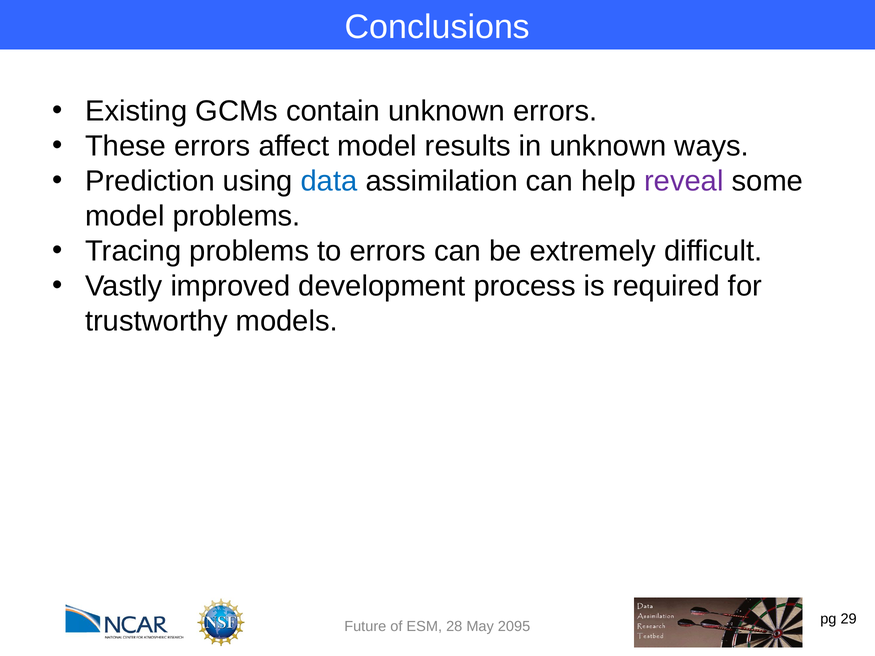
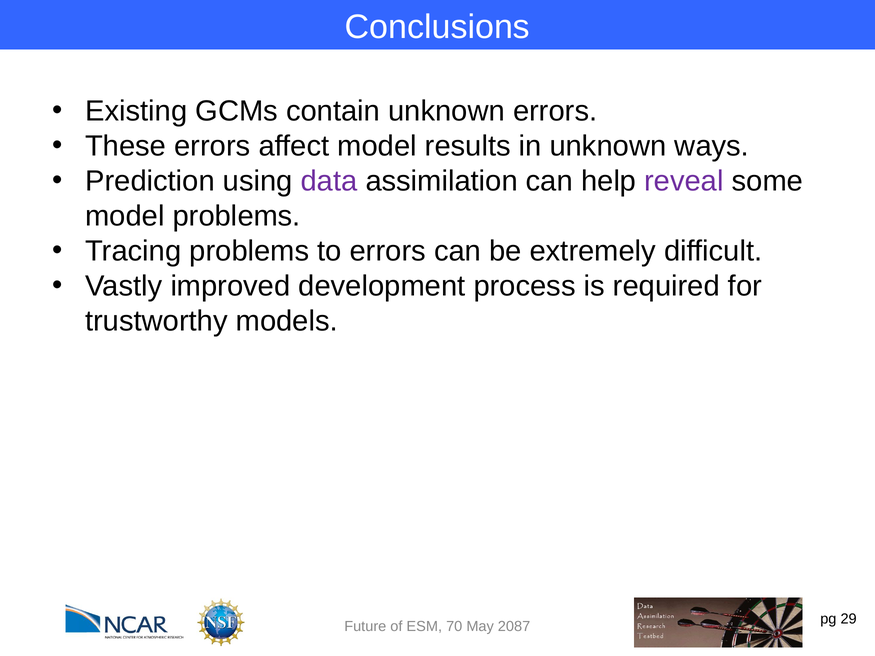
data colour: blue -> purple (329, 181)
28: 28 -> 70 (454, 627)
2095: 2095 -> 2087 (514, 627)
